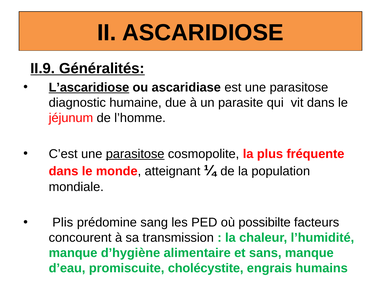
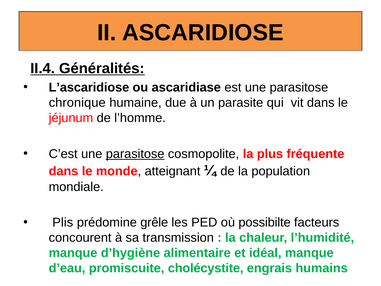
II.9: II.9 -> II.4 (43, 68)
L’ascaridiose underline: present -> none (89, 87)
diagnostic: diagnostic -> chronique (77, 103)
sang: sang -> grêle (154, 222)
sans: sans -> idéal (265, 253)
